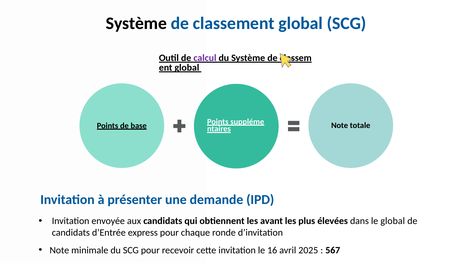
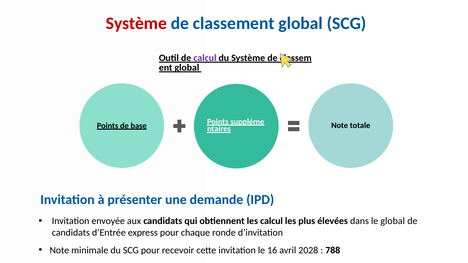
Système colour: black -> red (136, 23)
les avant: avant -> calcul (272, 221)
2025: 2025 -> 2028 (308, 250)
567: 567 -> 788 (333, 250)
